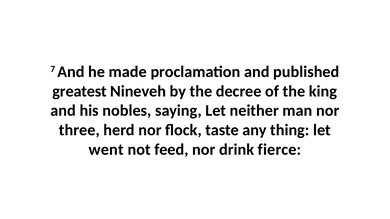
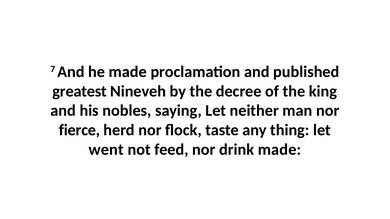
three: three -> fierce (79, 130)
drink fierce: fierce -> made (279, 150)
